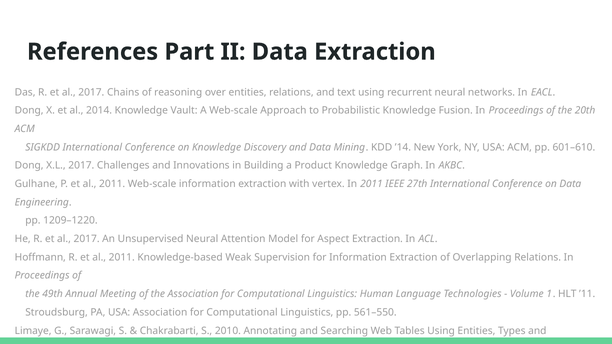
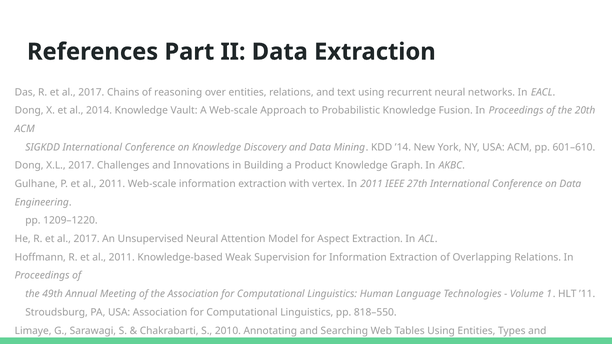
561–550: 561–550 -> 818–550 (375, 313)
